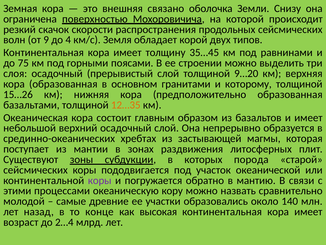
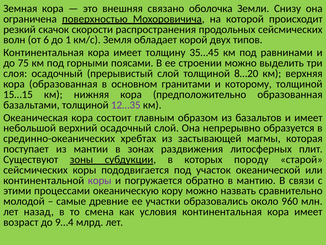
9: 9 -> 6 (46, 40)
4: 4 -> 1 (68, 40)
9…20: 9…20 -> 8…20 (246, 73)
15…26: 15…26 -> 15…15 (18, 94)
12…35 colour: orange -> purple (126, 105)
порода: порода -> породу (251, 159)
140: 140 -> 960 (290, 201)
конце: конце -> смена (99, 211)
высокая: высокая -> условия (158, 211)
2…4: 2…4 -> 9…4 (64, 222)
